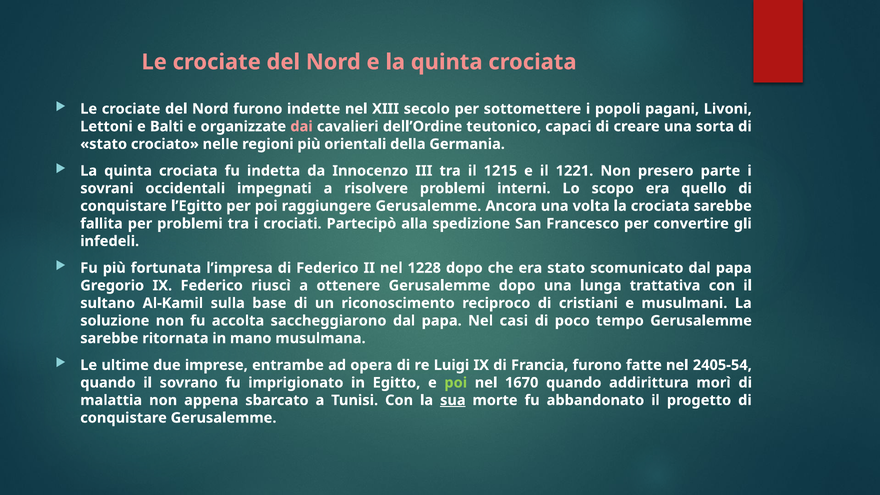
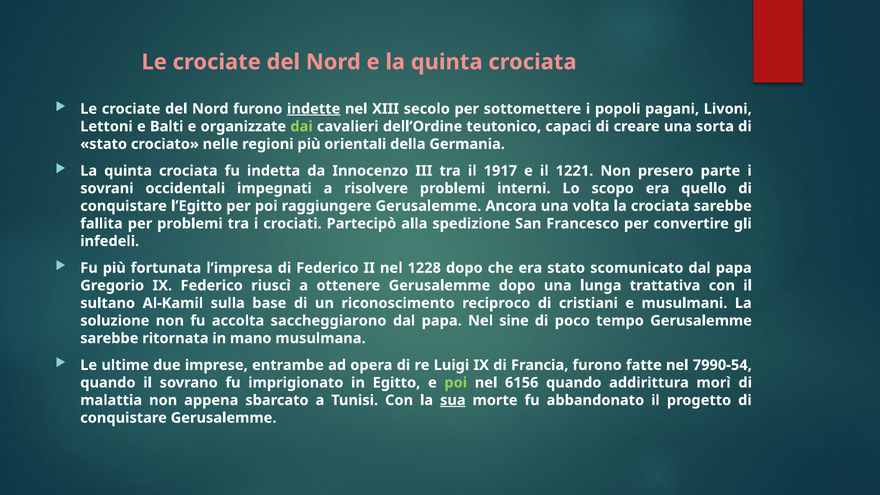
indette underline: none -> present (314, 109)
dai colour: pink -> light green (302, 126)
1215: 1215 -> 1917 (500, 171)
casi: casi -> sine (514, 321)
2405-54: 2405-54 -> 7990-54 (722, 365)
1670: 1670 -> 6156 (522, 383)
